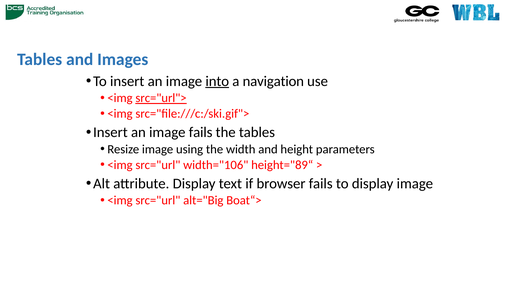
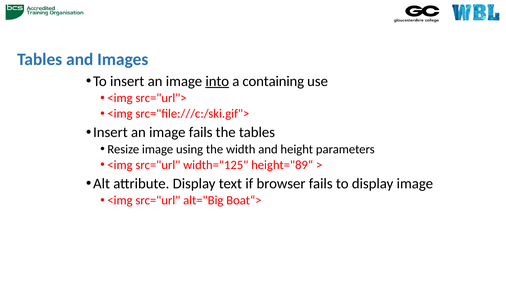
navigation: navigation -> containing (273, 81)
src="url"> underline: present -> none (161, 98)
width="106: width="106 -> width="125 (216, 165)
